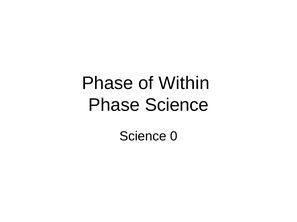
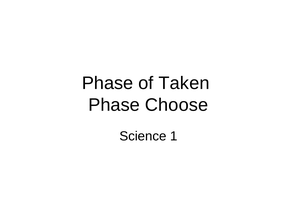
Within: Within -> Taken (184, 83)
Phase Science: Science -> Choose (177, 105)
0: 0 -> 1 (174, 137)
